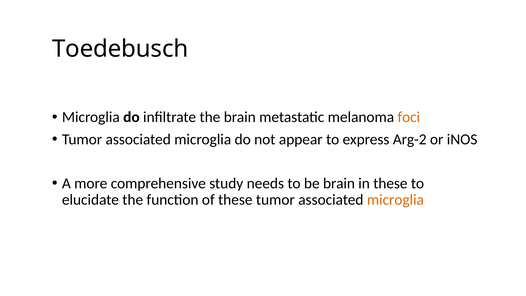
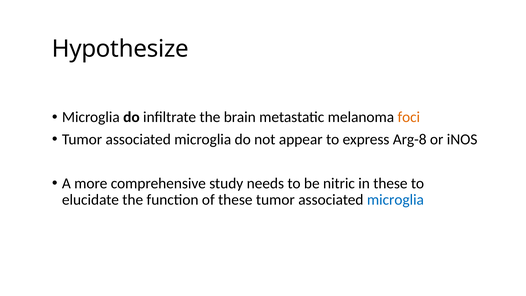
Toedebusch: Toedebusch -> Hypothesize (120, 49)
Arg-2: Arg-2 -> Arg-8 (410, 139)
be brain: brain -> nitric (339, 183)
microglia colour: orange -> blue (395, 200)
